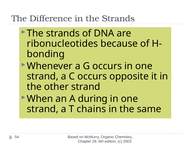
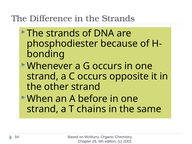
ribonucleotides: ribonucleotides -> phosphodiester (62, 44)
during: during -> before (93, 99)
